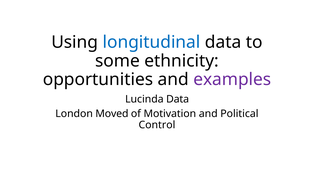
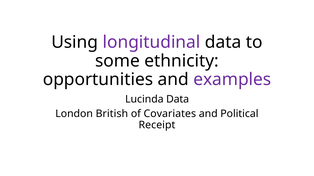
longitudinal colour: blue -> purple (151, 42)
Moved: Moved -> British (112, 114)
Motivation: Motivation -> Covariates (170, 114)
Control: Control -> Receipt (157, 125)
